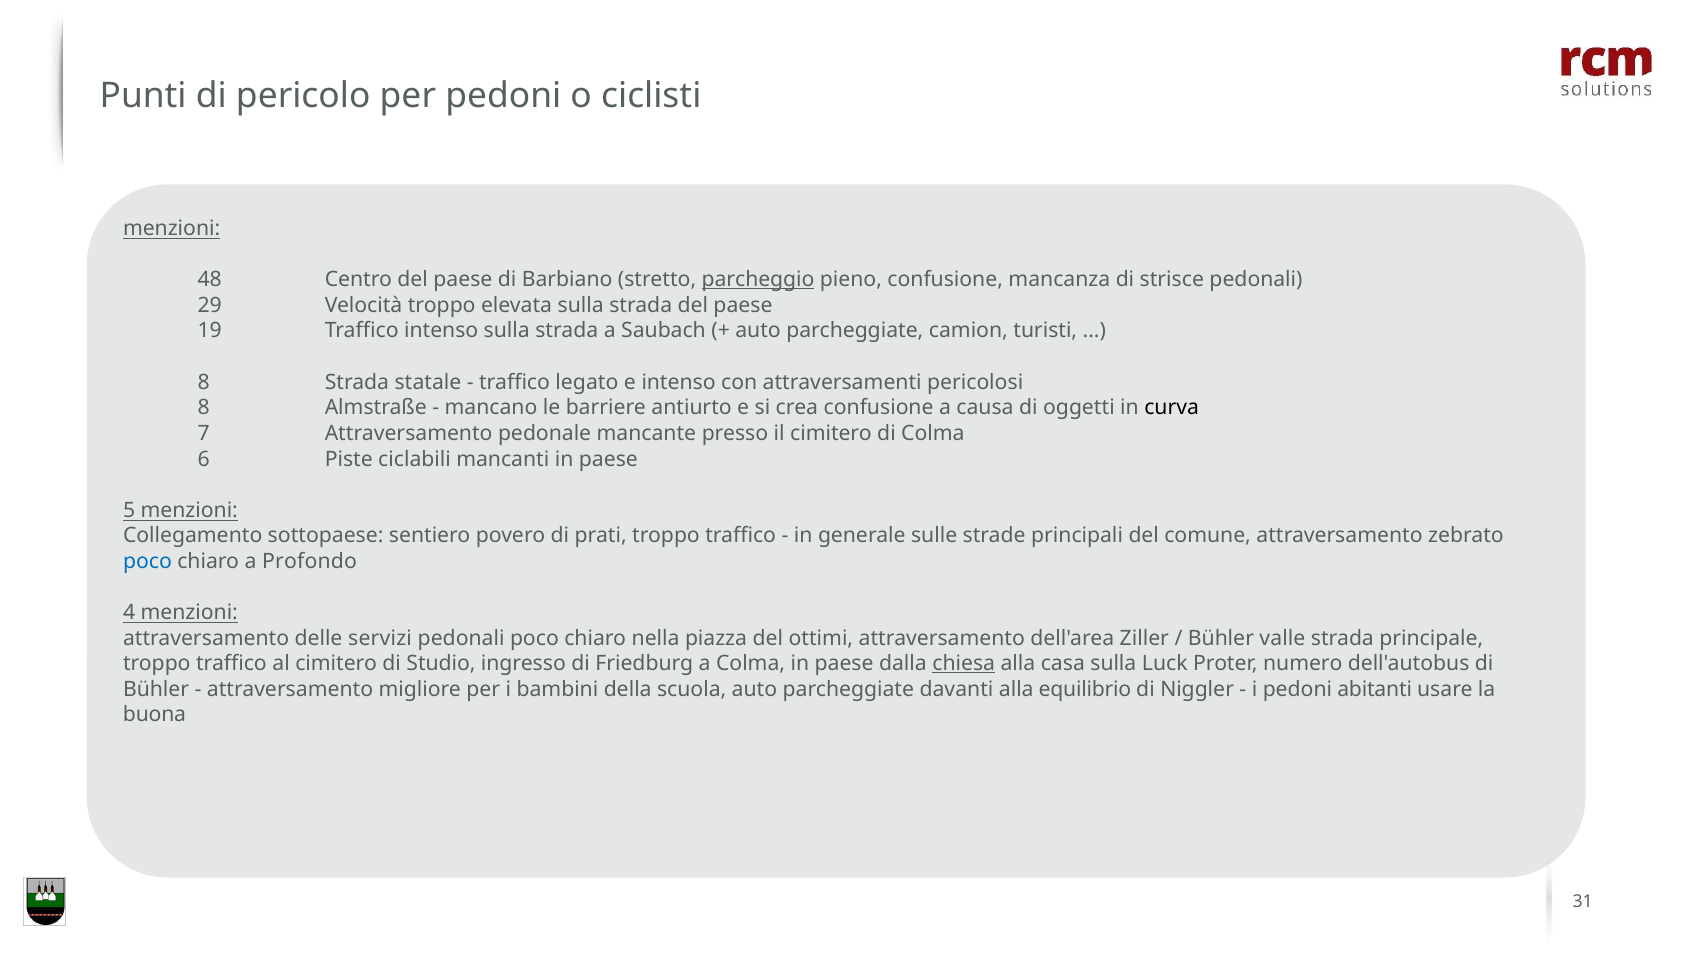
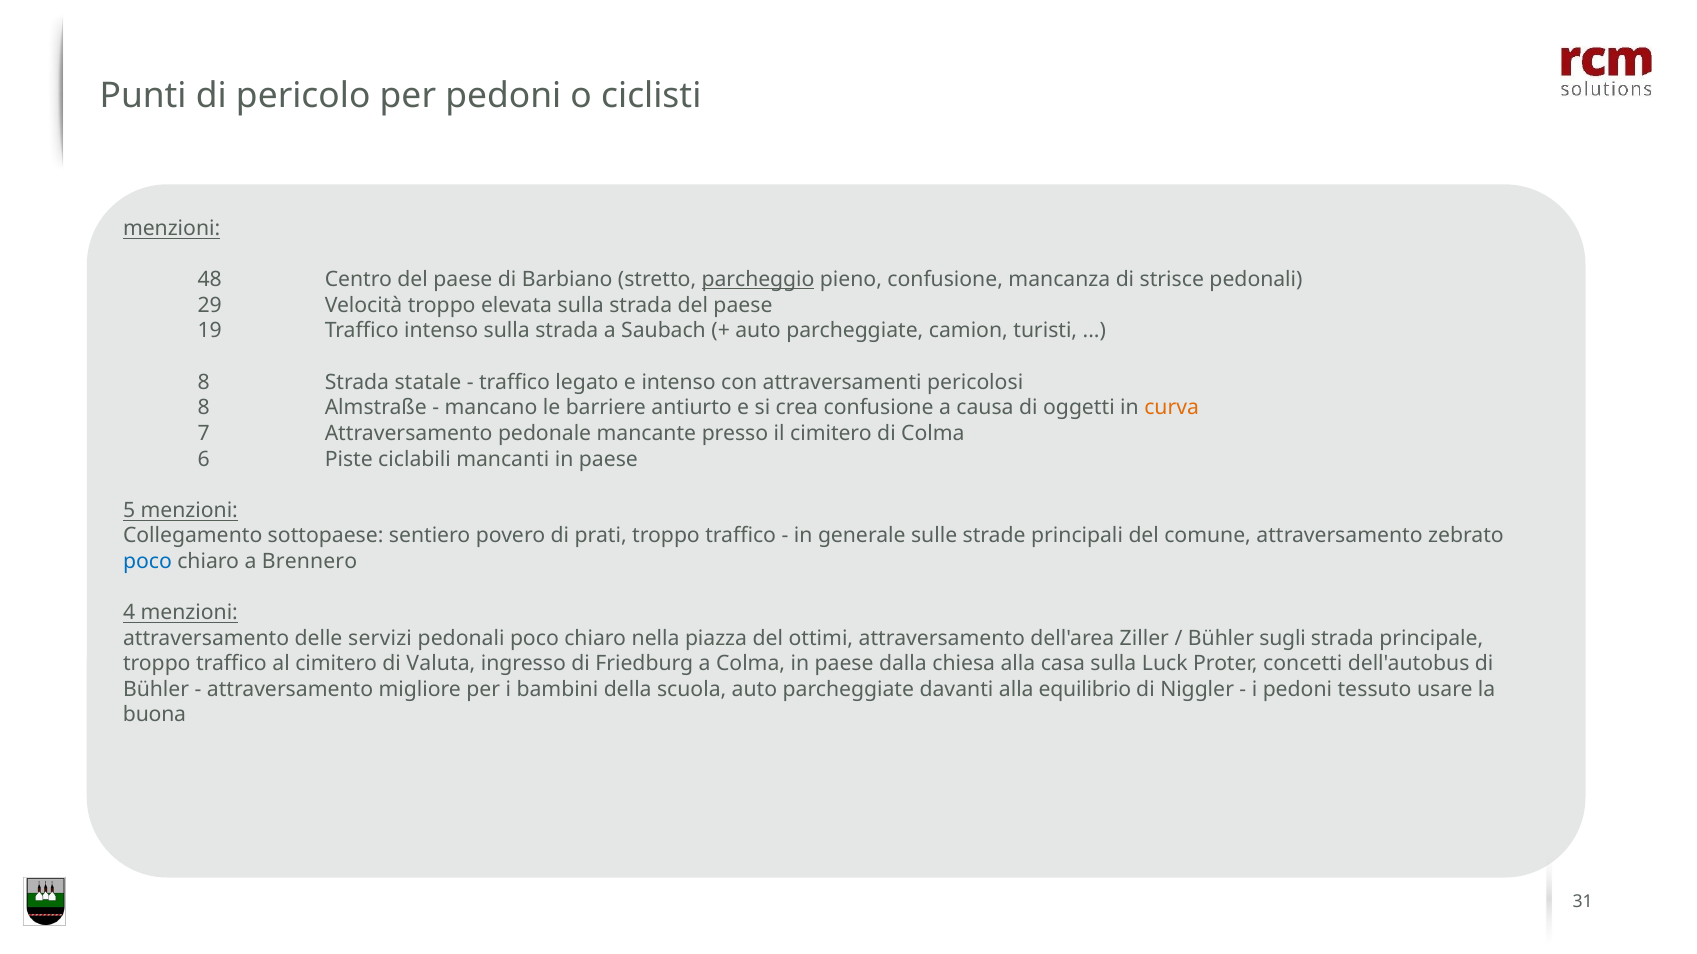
curva colour: black -> orange (1172, 408)
Profondo: Profondo -> Brennero (310, 562)
valle: valle -> sugli (1283, 639)
Studio: Studio -> Valuta (441, 664)
chiesa underline: present -> none (964, 664)
numero: numero -> concetti (1303, 664)
abitanti: abitanti -> tessuto (1374, 690)
